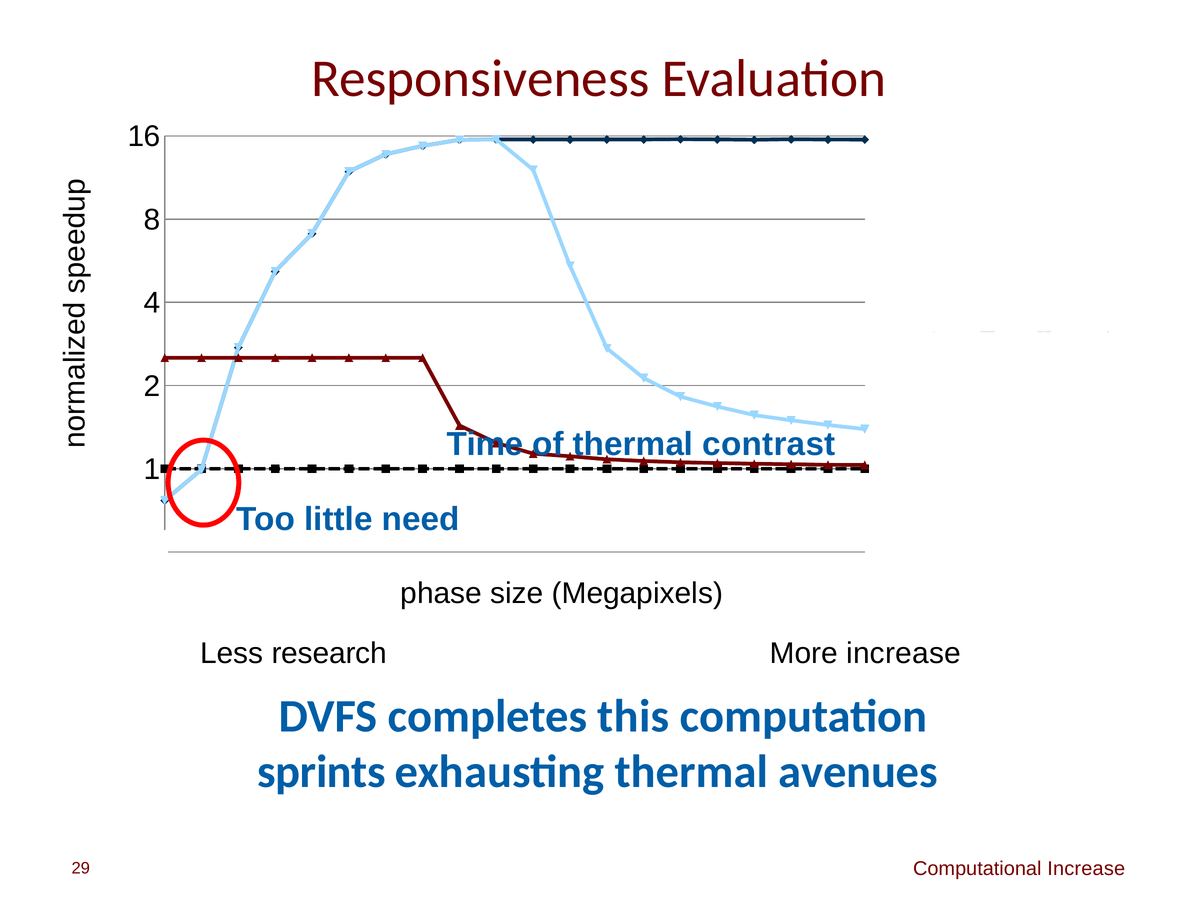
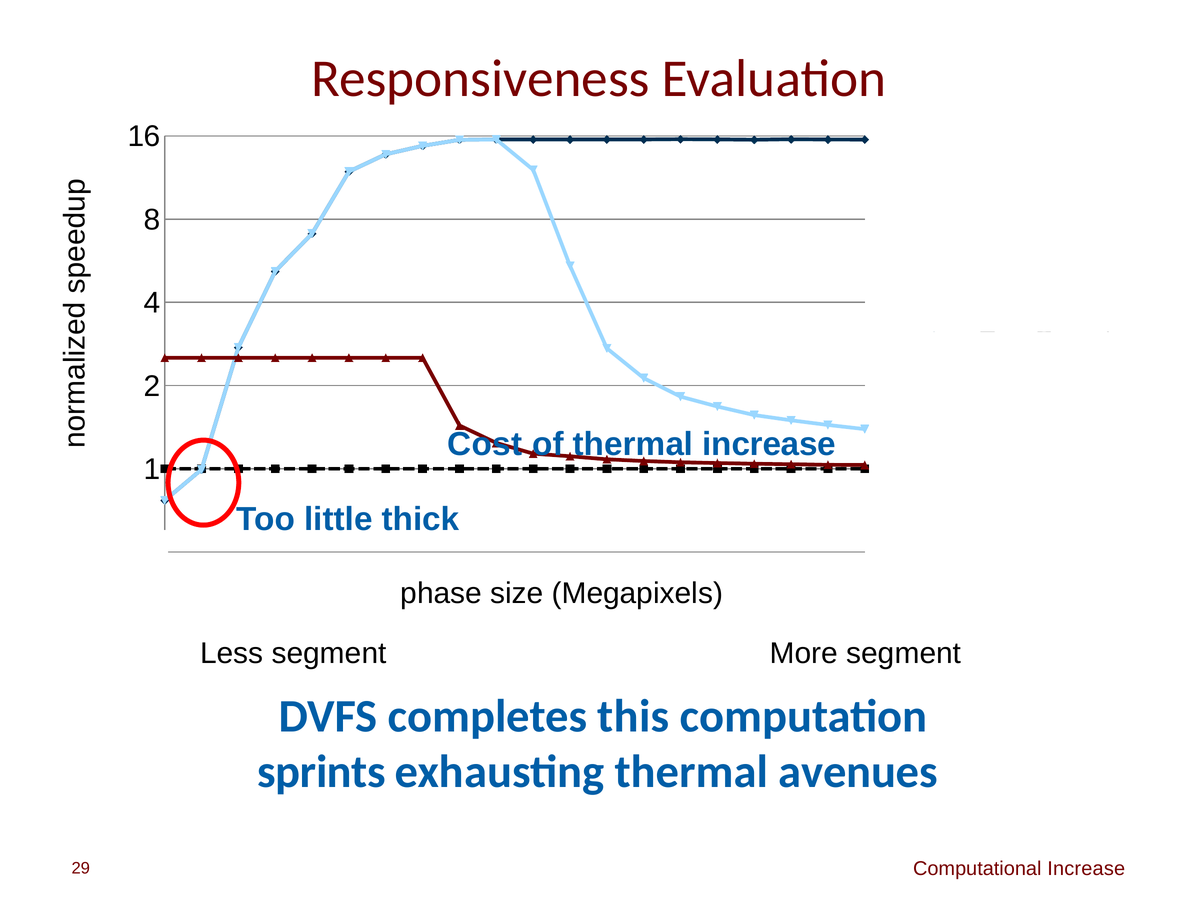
Time: Time -> Cost (485, 445)
thermal contrast: contrast -> increase (769, 445)
need: need -> thick (421, 519)
Less research: research -> segment (329, 653)
More increase: increase -> segment (904, 653)
